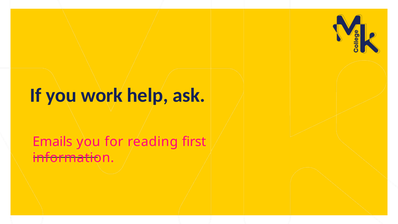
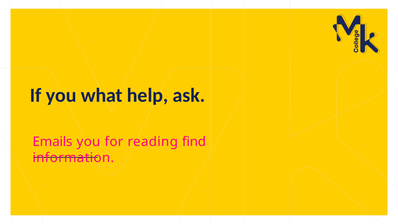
work: work -> what (102, 95)
first: first -> find (194, 142)
